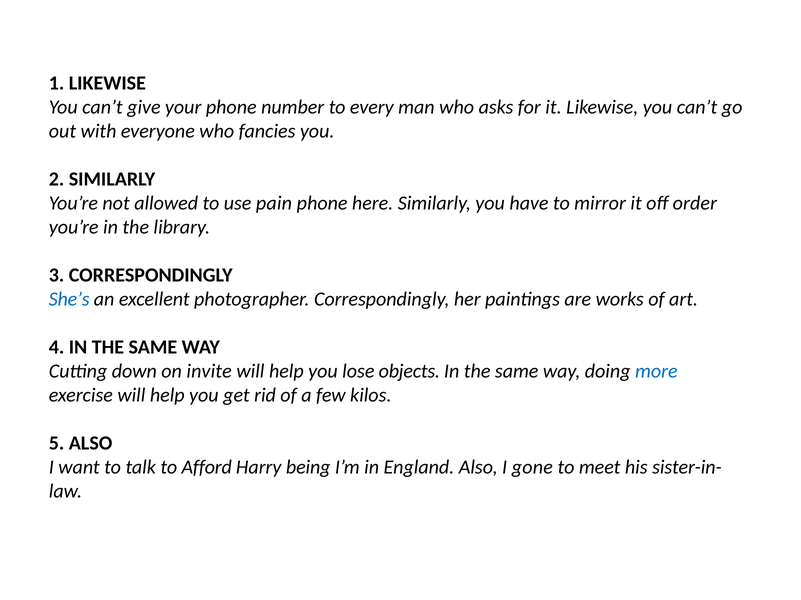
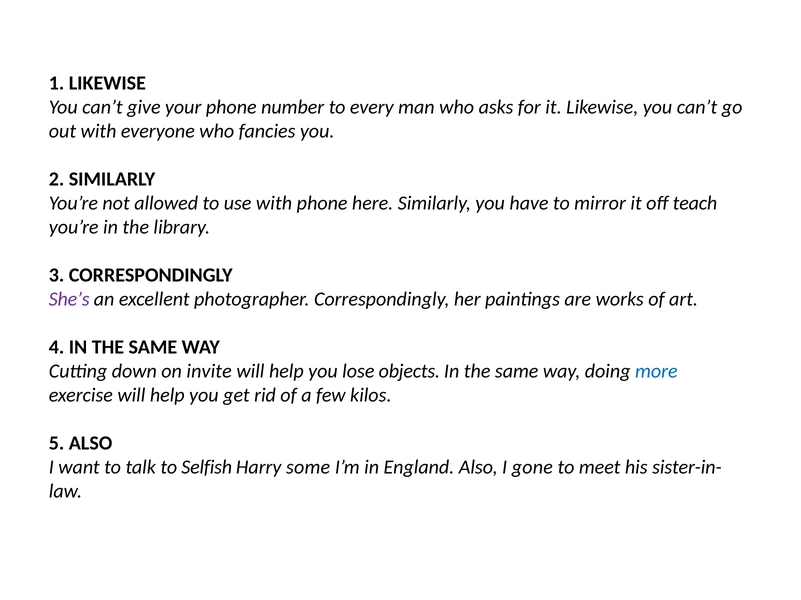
use pain: pain -> with (274, 203)
order: order -> teach (695, 203)
She’s colour: blue -> purple (69, 299)
Afford: Afford -> Selfish (207, 468)
being: being -> some (308, 468)
